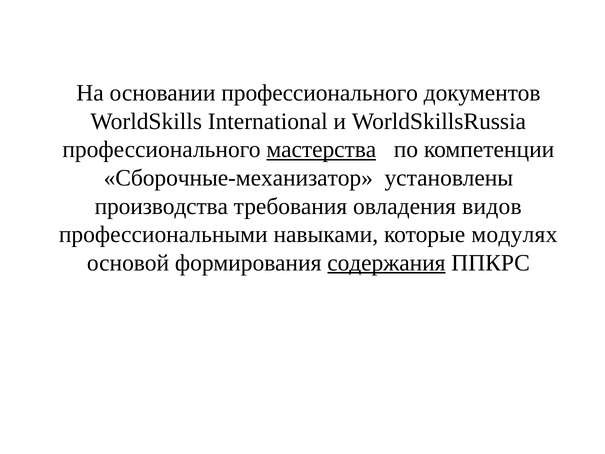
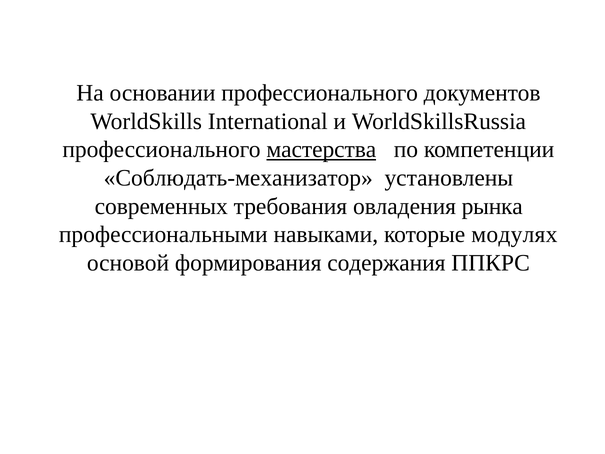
Сборочные-механизатор: Сборочные-механизатор -> Соблюдать-механизатор (238, 178)
производства: производства -> современных (161, 206)
видов: видов -> рынка (492, 206)
содержания underline: present -> none (386, 263)
